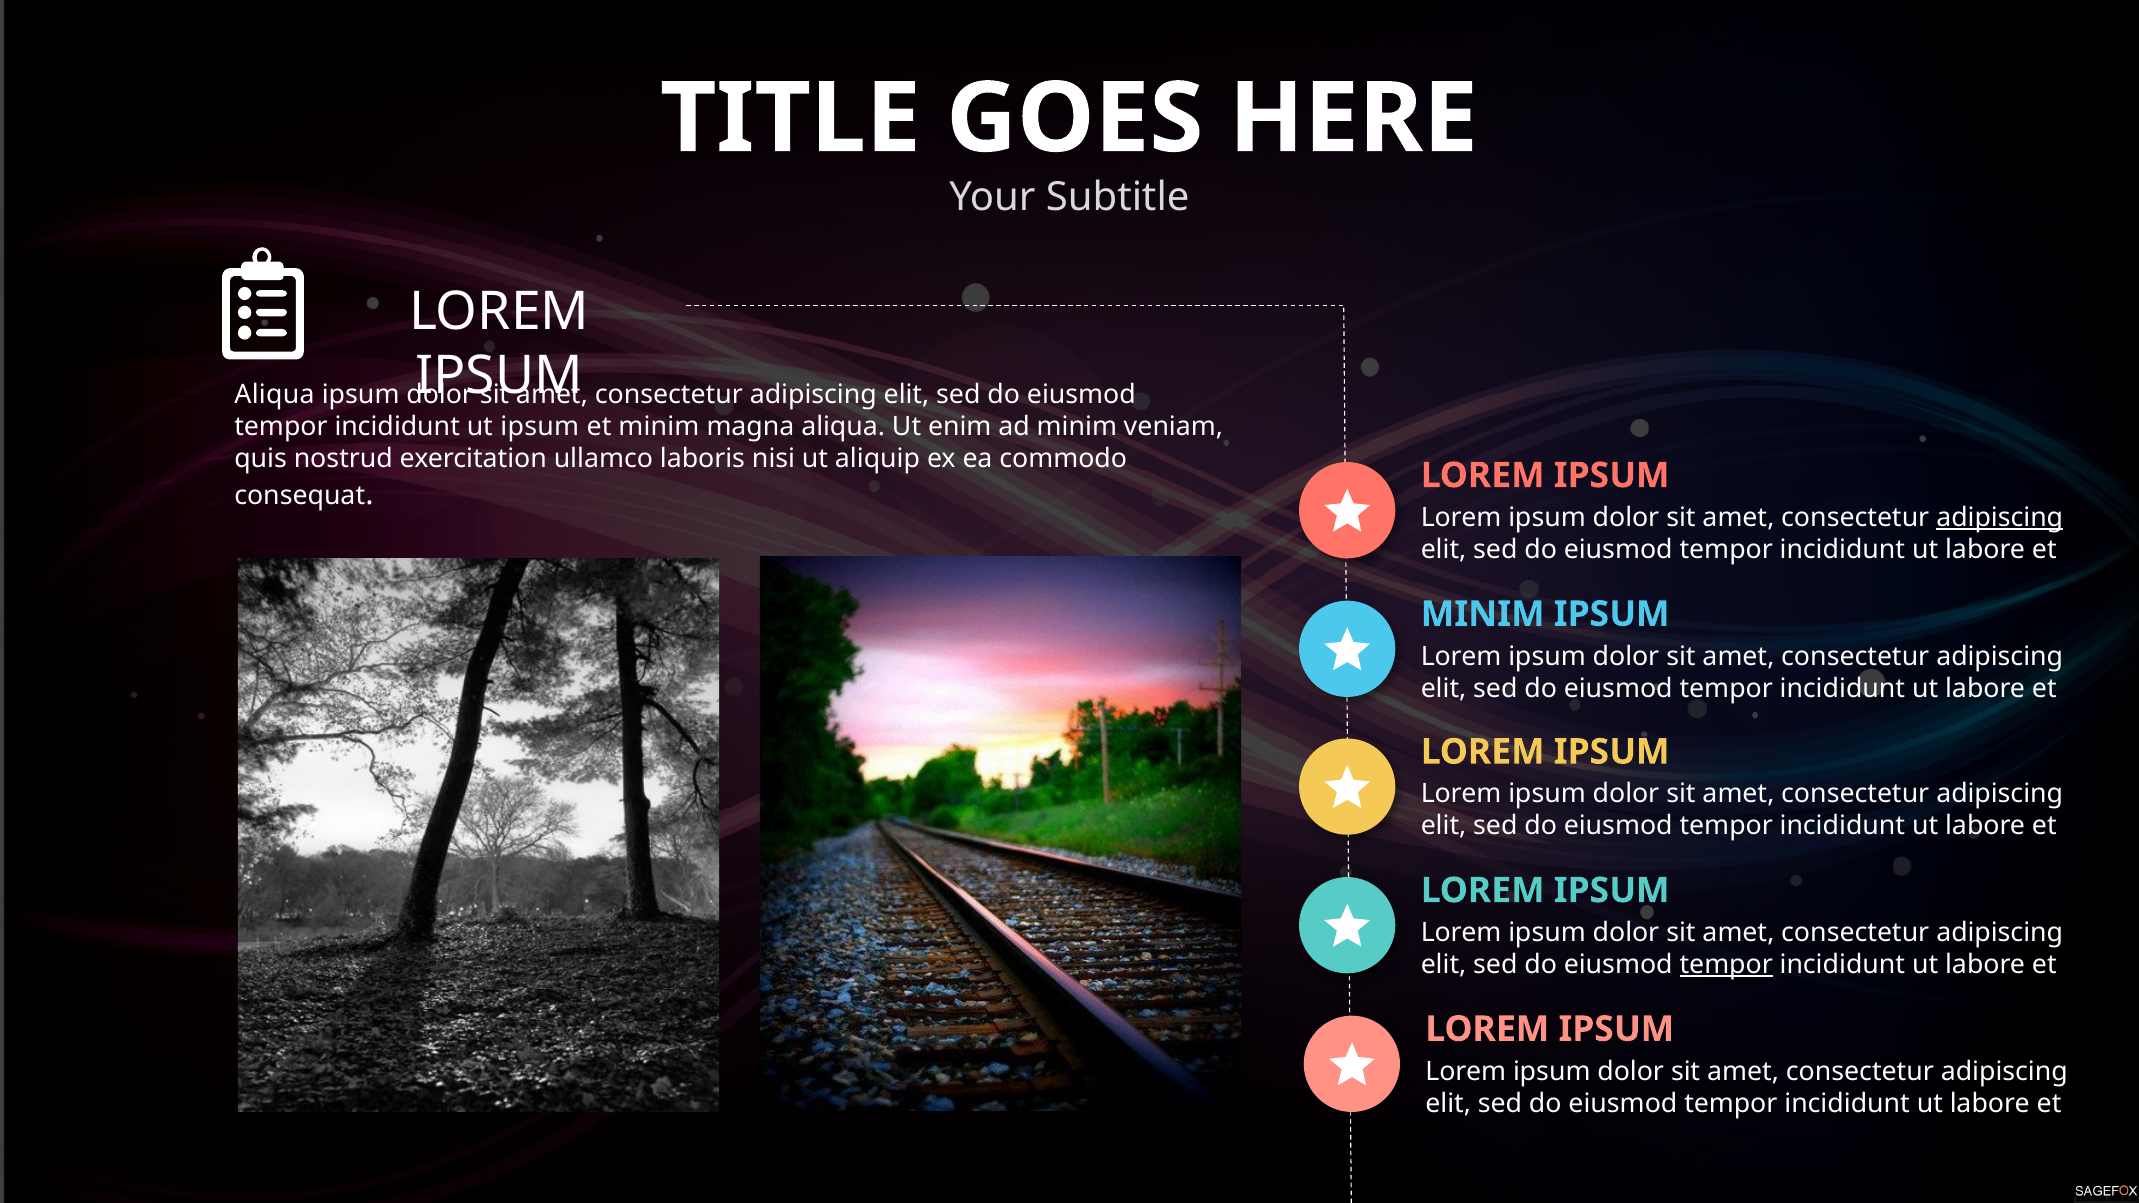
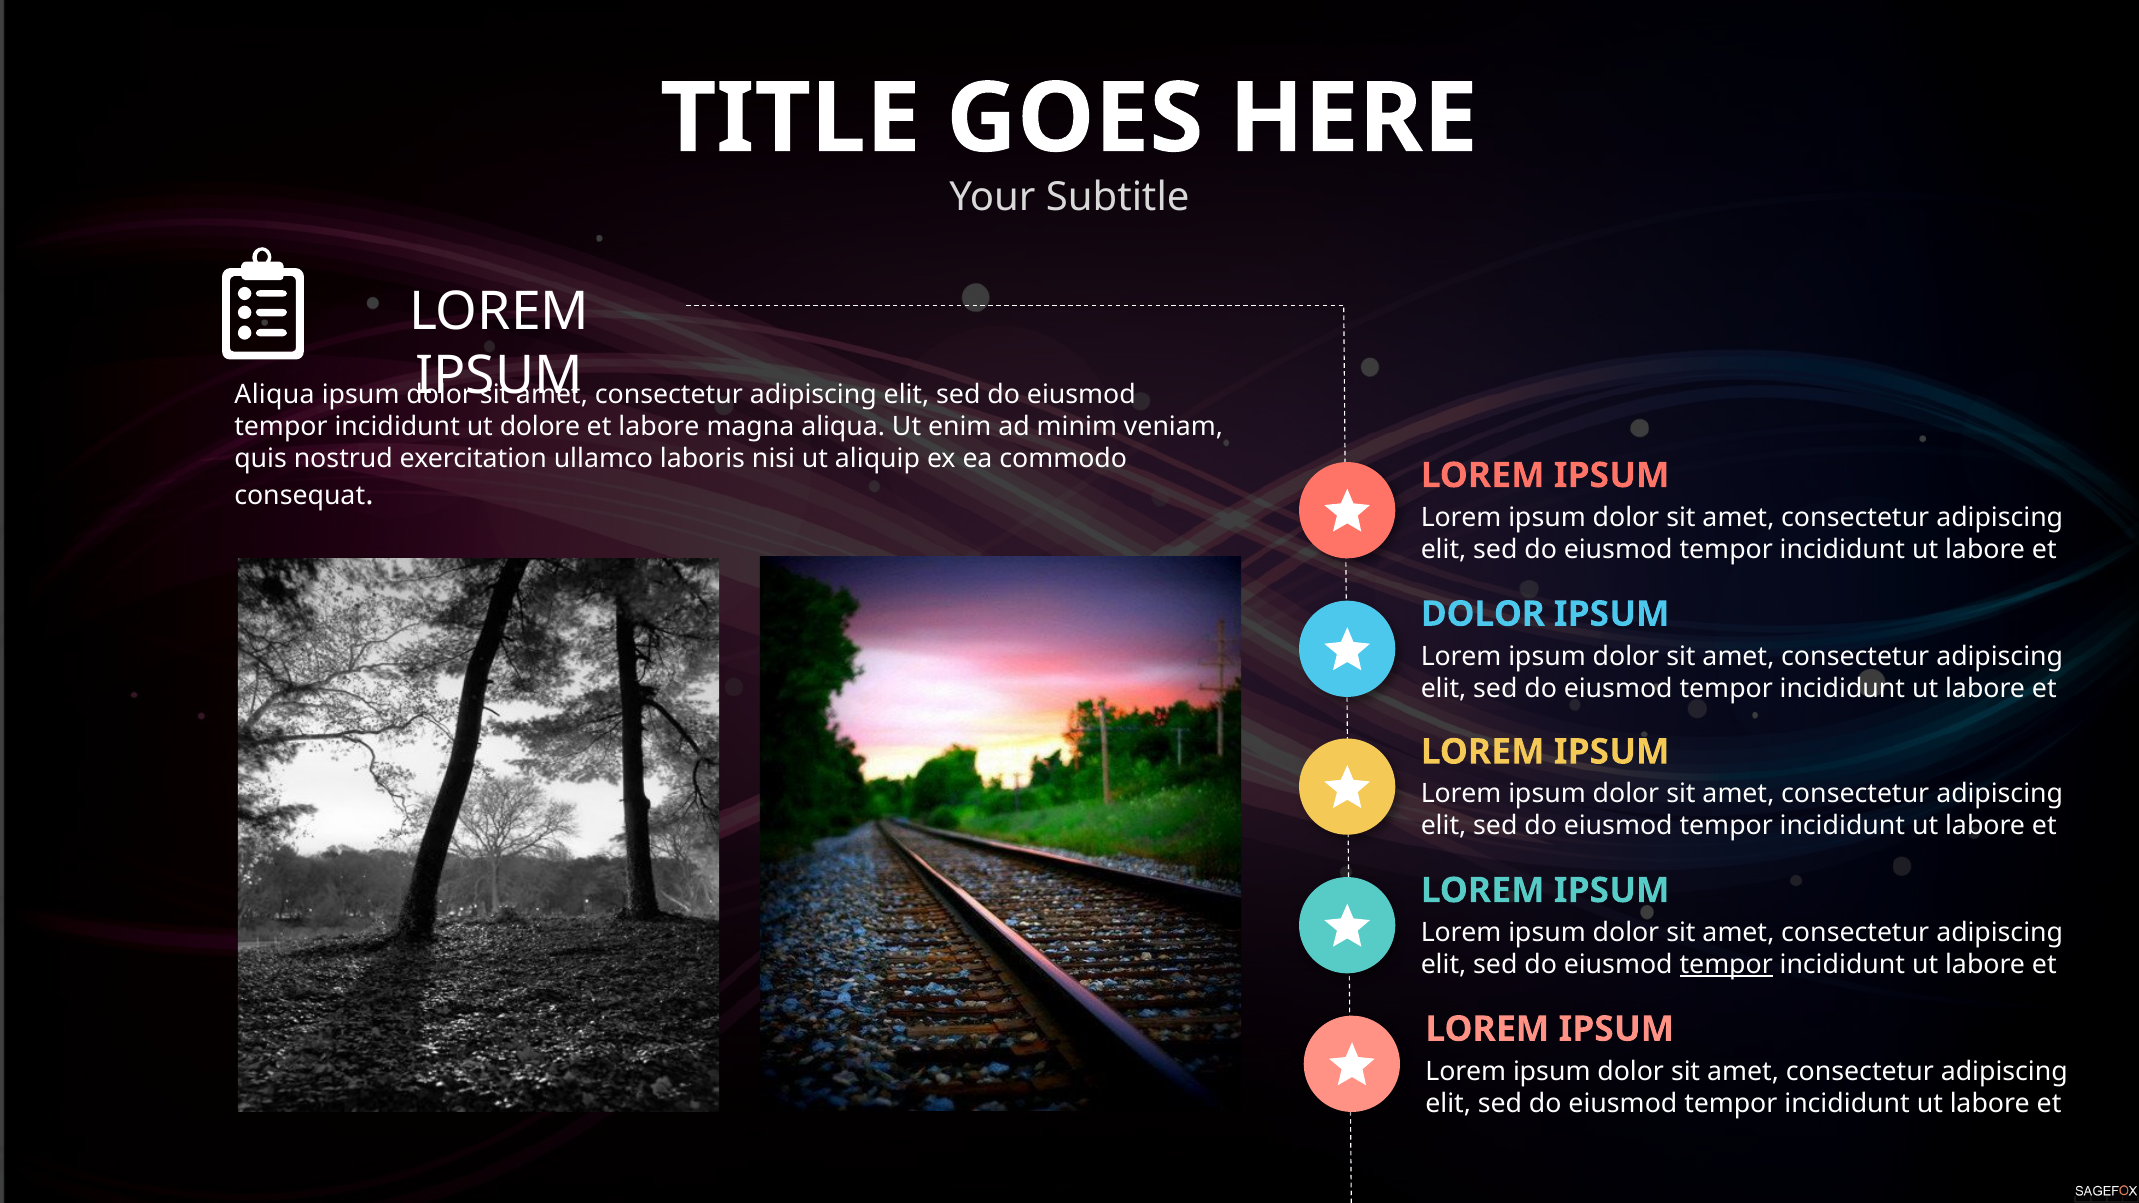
ut ipsum: ipsum -> dolore (540, 427)
minim: minim -> labore (659, 427)
adipiscing underline: present -> none (2000, 518)
MINIM: MINIM -> DOLOR (1483, 614)
